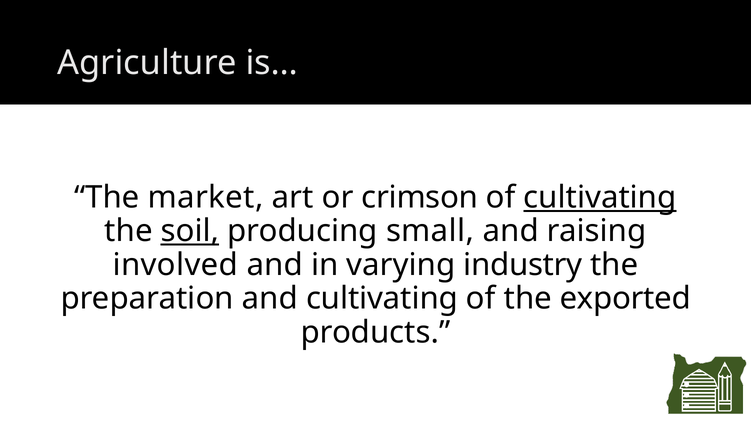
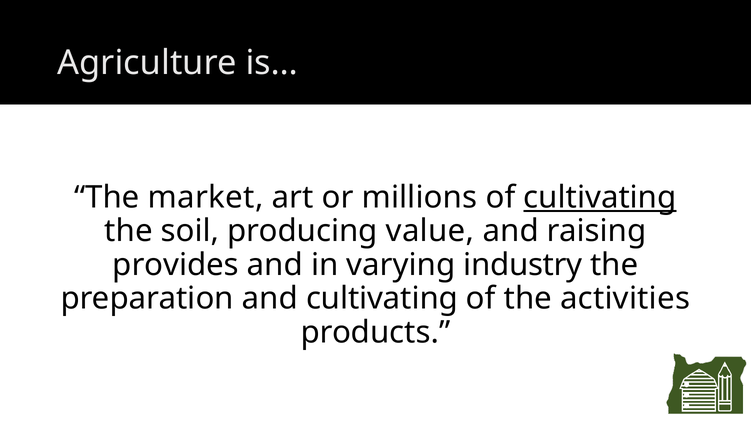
crimson: crimson -> millions (420, 198)
soil underline: present -> none (190, 231)
small: small -> value (430, 231)
involved: involved -> provides (176, 265)
exported: exported -> activities (625, 299)
